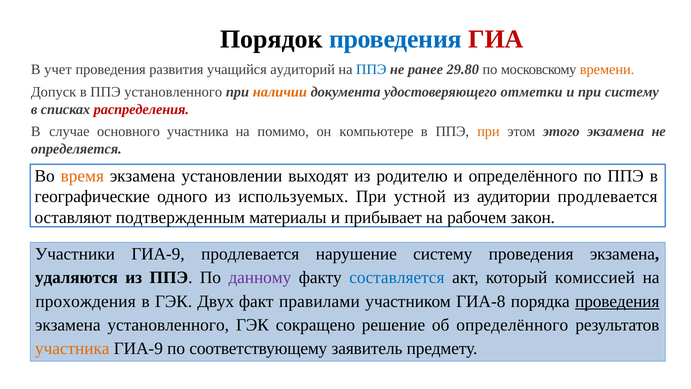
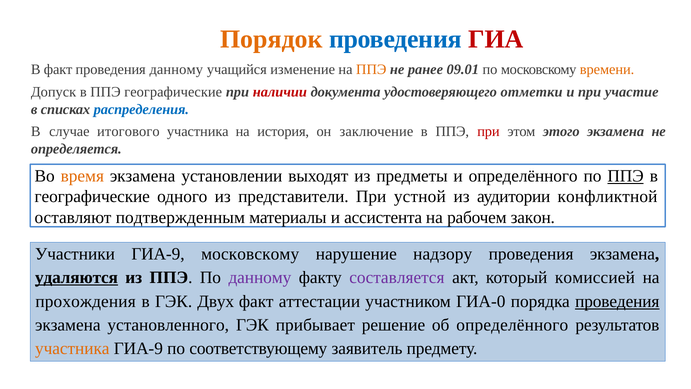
Порядок colour: black -> orange (271, 39)
В учет: учет -> факт (58, 70)
проведения развития: развития -> данному (176, 70)
аудиторий: аудиторий -> изменение (303, 70)
ППЭ colour: blue -> orange (371, 70)
29.80: 29.80 -> 09.01 (463, 70)
ППЭ установленного: установленного -> географические (173, 92)
наличии colour: orange -> red (280, 92)
при систему: систему -> участие (632, 92)
распределения colour: red -> blue (141, 109)
основного: основного -> итогового (128, 132)
помимо: помимо -> история (283, 132)
компьютере: компьютере -> заключение (376, 132)
при colour: orange -> red (488, 132)
родителю: родителю -> предметы (412, 176)
ППЭ underline: none -> present (626, 176)
используемых: используемых -> представители (293, 197)
аудитории продлевается: продлевается -> конфликтной (608, 197)
прибывает: прибывает -> ассистента (383, 217)
ГИА-9 продлевается: продлевается -> московскому (250, 254)
нарушение систему: систему -> надзору (443, 254)
удаляются underline: none -> present (77, 277)
составляется colour: blue -> purple (397, 277)
правилами: правилами -> аттестации (319, 301)
ГИА-8: ГИА-8 -> ГИА-0 (481, 301)
сокращено: сокращено -> прибывает (315, 325)
